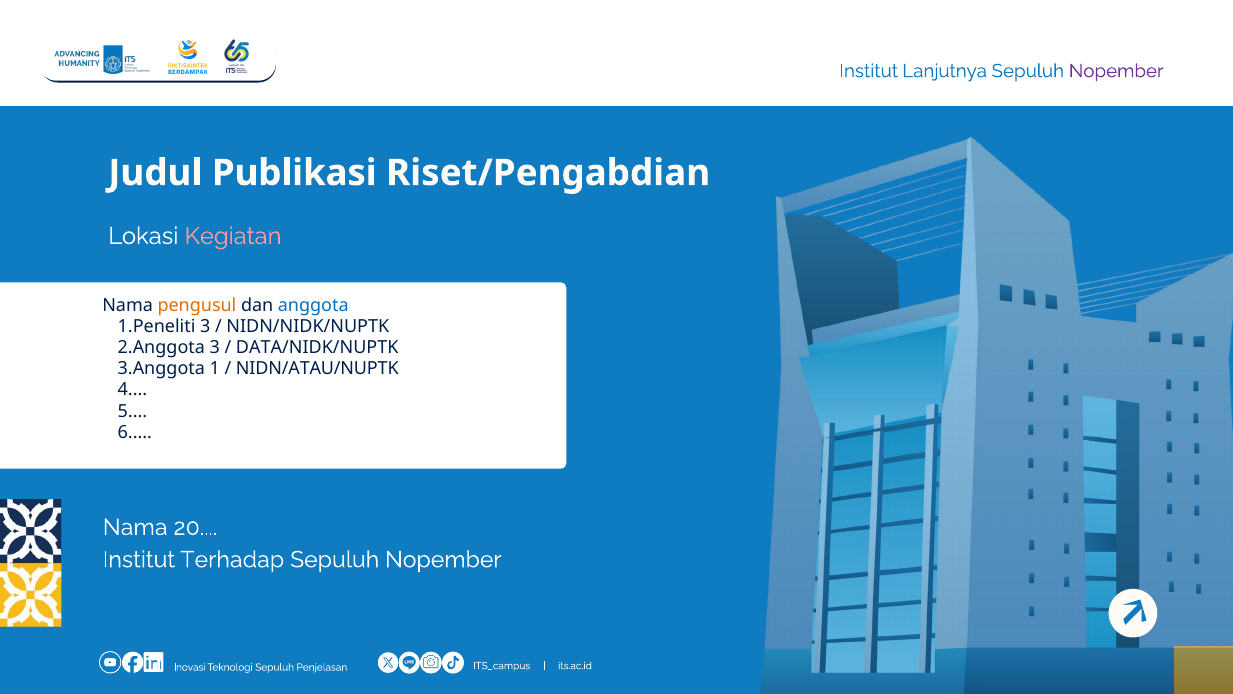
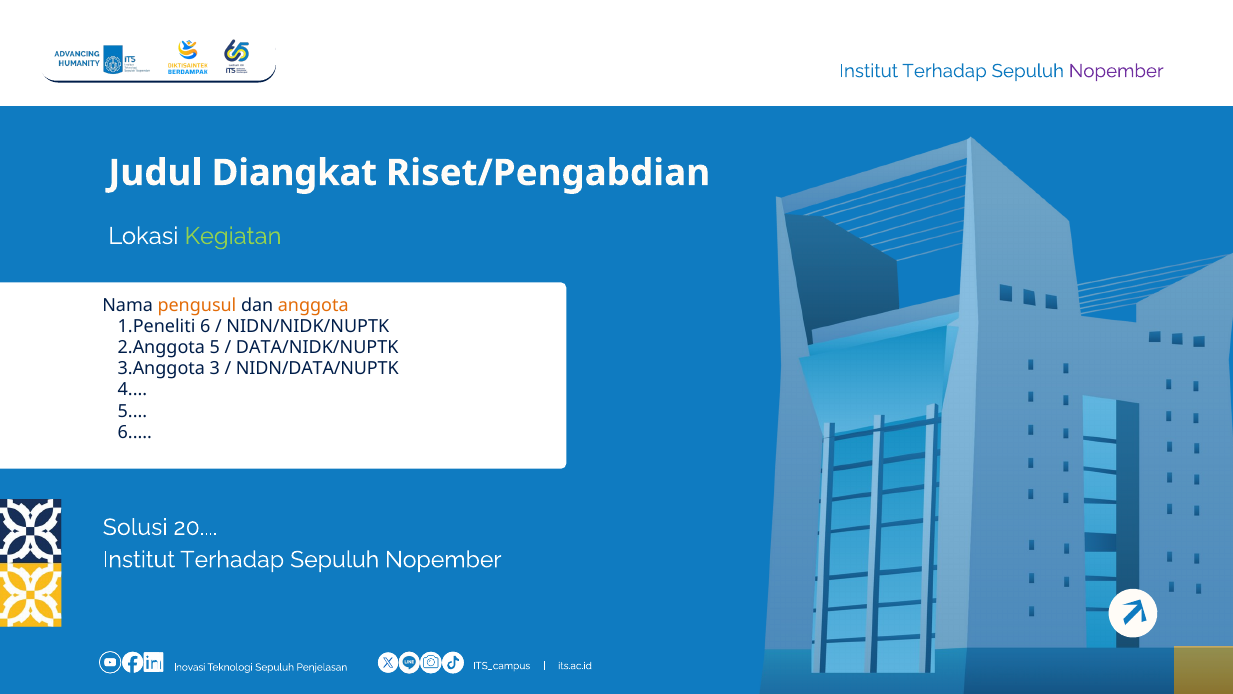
Lanjutnya: Lanjutnya -> Terhadap (945, 71)
Publikasi: Publikasi -> Diangkat (294, 173)
Kegiatan colour: pink -> light green (233, 236)
anggota colour: blue -> orange (313, 305)
3: 3 -> 6 (205, 326)
3: 3 -> 5 (215, 347)
1: 1 -> 3 (215, 369)
NIDN/ATAU/NUPTK: NIDN/ATAU/NUPTK -> NIDN/DATA/NUPTK (317, 369)
Nama: Nama -> Solusi (135, 527)
